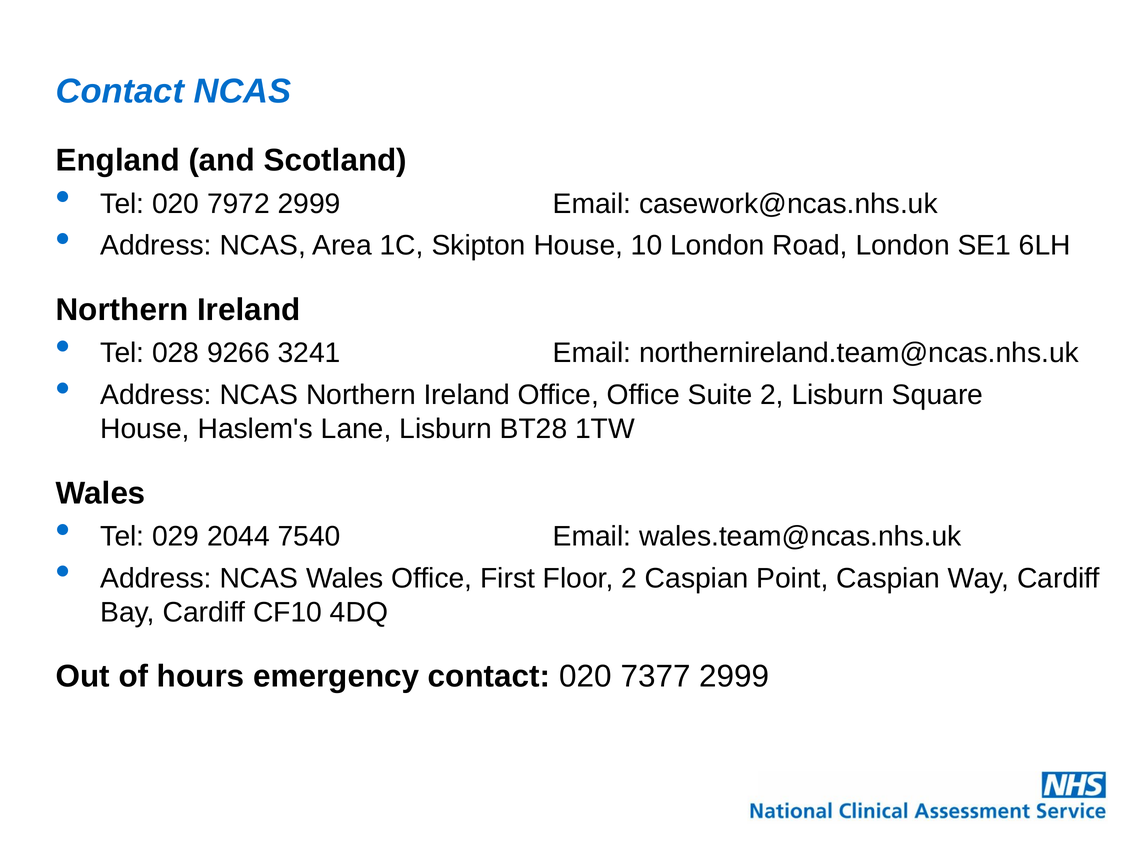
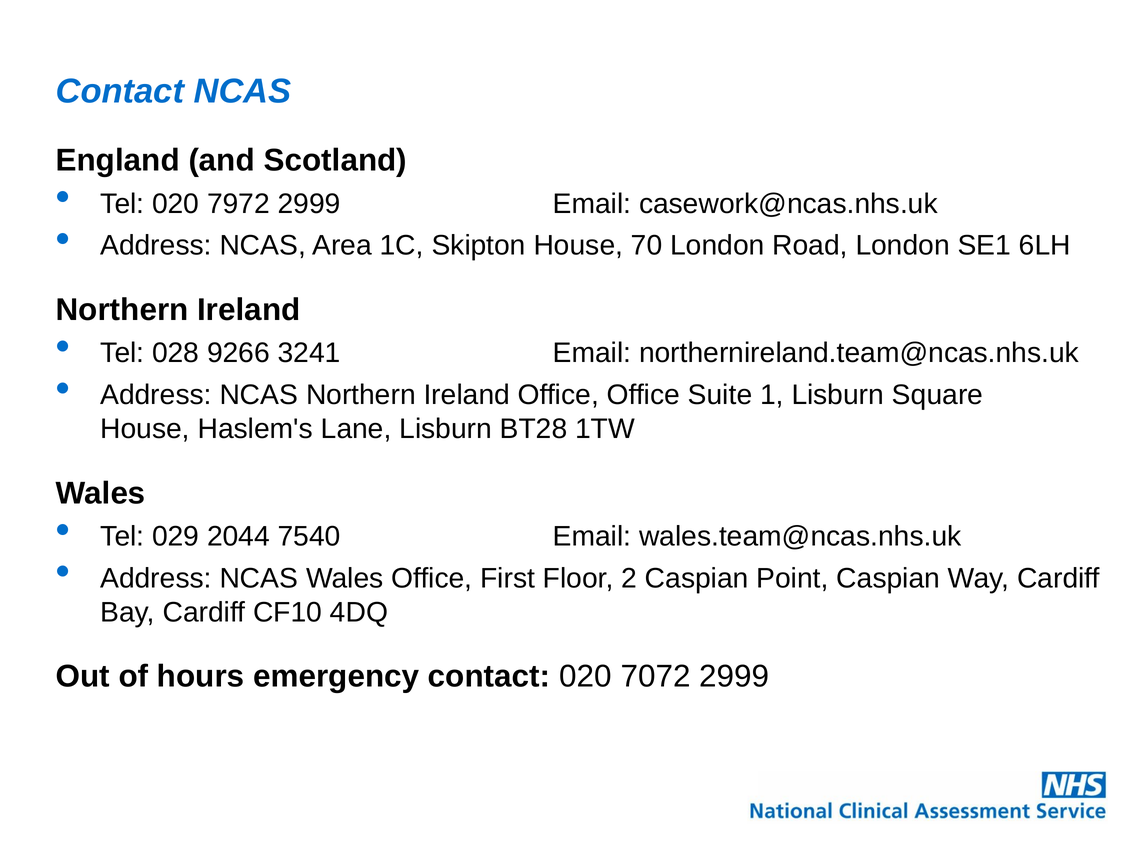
10: 10 -> 70 (647, 246)
Suite 2: 2 -> 1 (772, 395)
7377: 7377 -> 7072 (656, 677)
